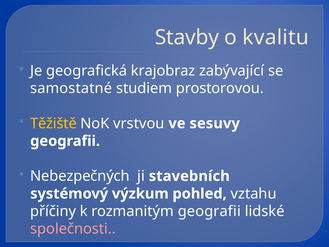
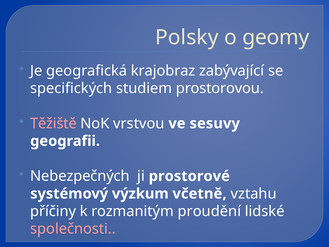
Stavby: Stavby -> Polsky (187, 37)
kvalitu: kvalitu -> geomy (276, 37)
samostatné: samostatné -> specifických (71, 88)
Těžiště colour: yellow -> pink (53, 123)
stavebních: stavebních -> prostorové (189, 176)
pohled: pohled -> včetně (200, 194)
rozmanitým geografii: geografii -> proudění (209, 211)
